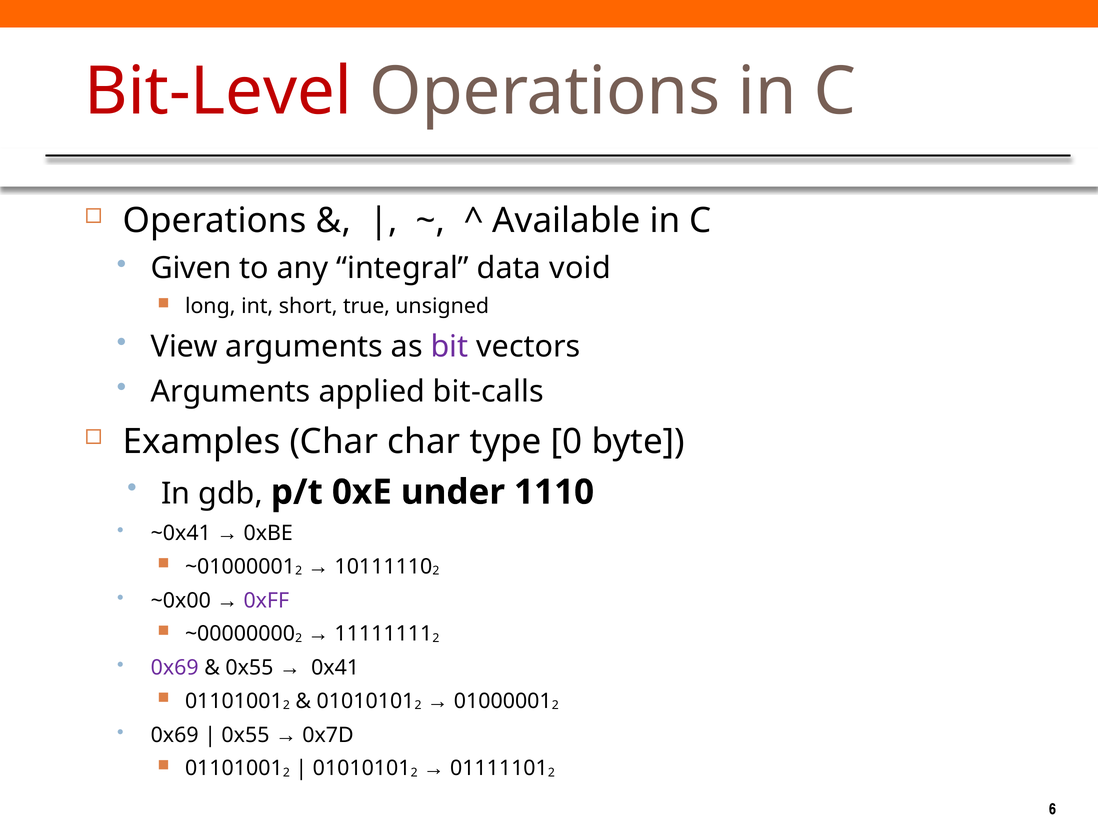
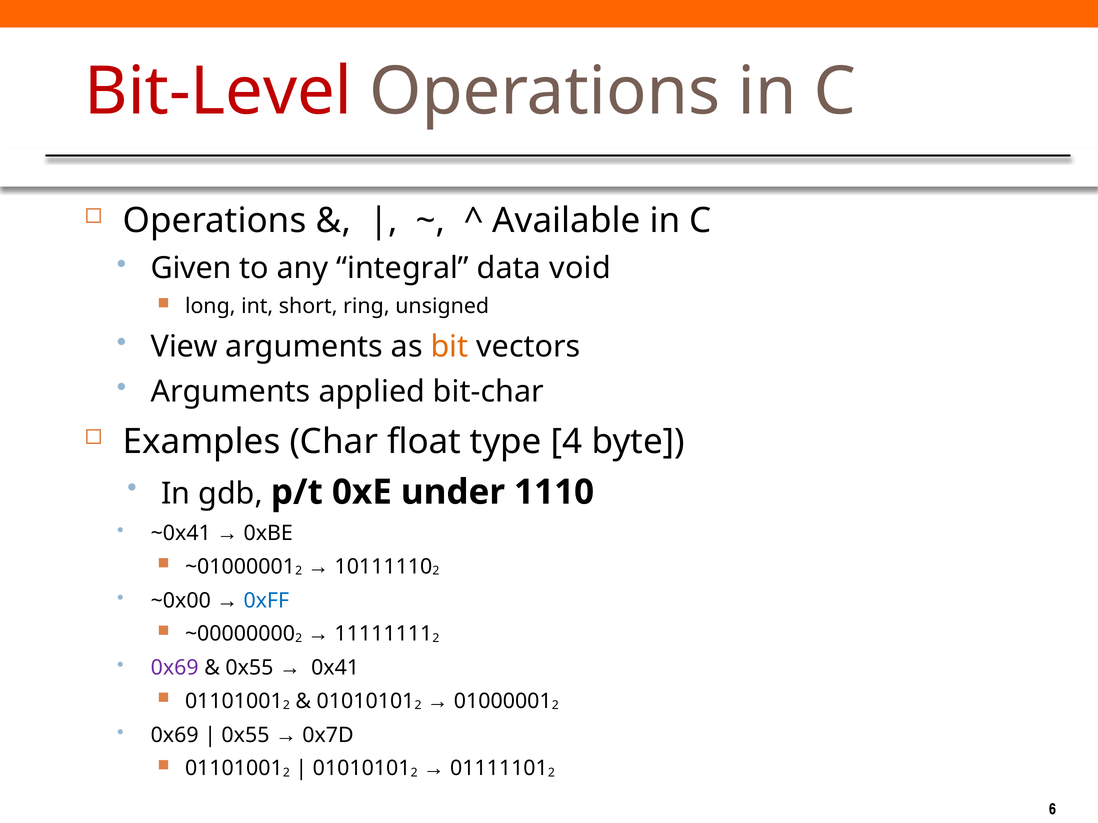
true: true -> ring (366, 307)
bit colour: purple -> orange (449, 347)
bit-calls: bit-calls -> bit-char (489, 392)
Char char: char -> float (424, 442)
0: 0 -> 4 (567, 442)
0xFF colour: purple -> blue (266, 601)
